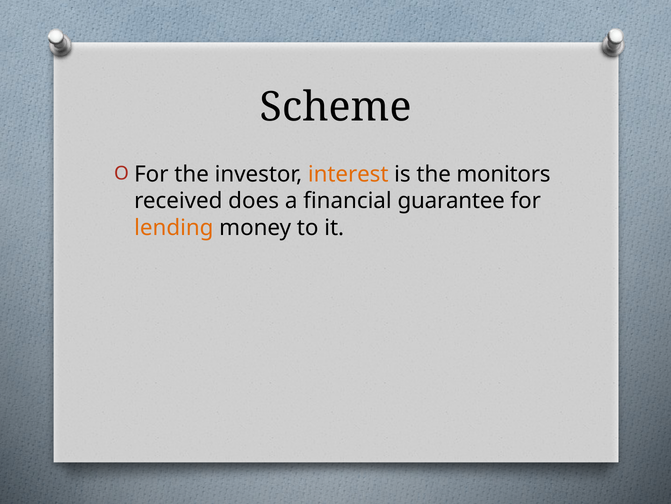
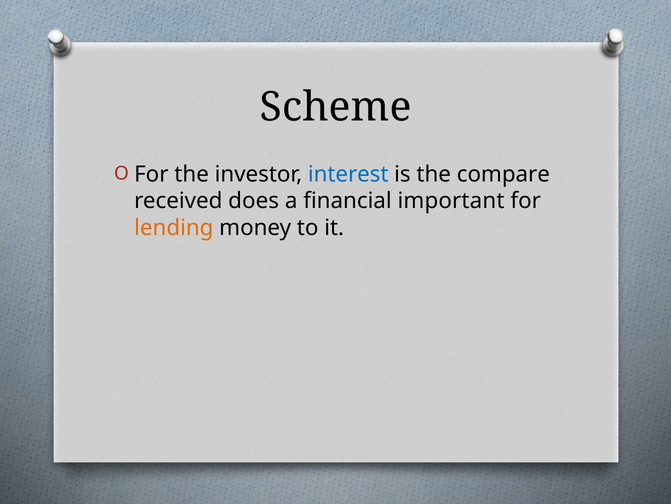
interest colour: orange -> blue (348, 174)
monitors: monitors -> compare (503, 174)
guarantee: guarantee -> important (451, 201)
